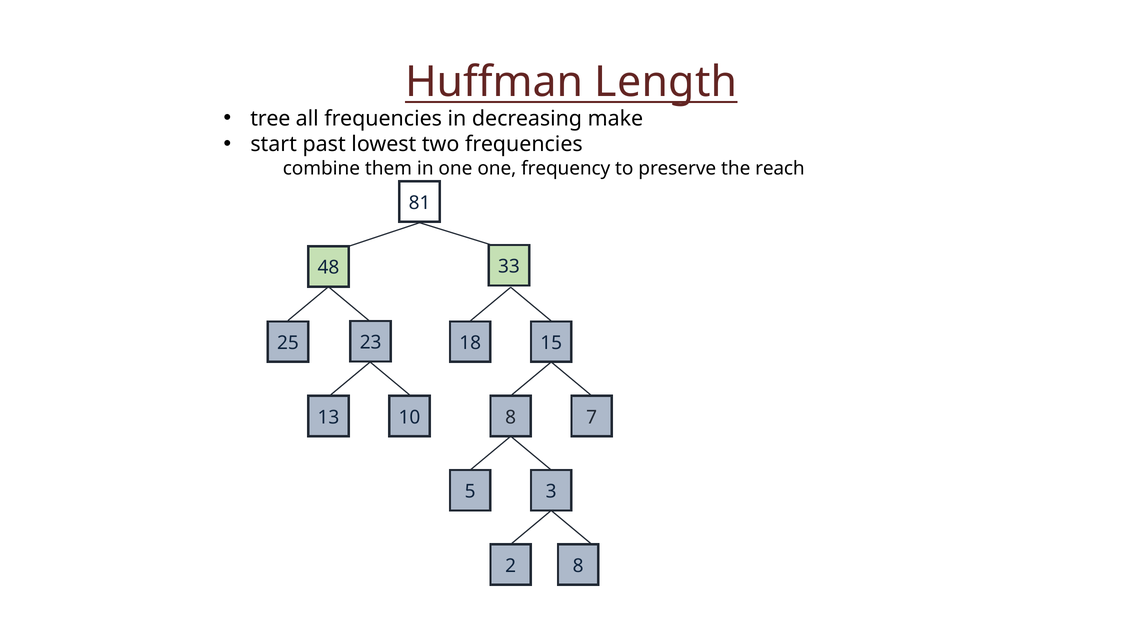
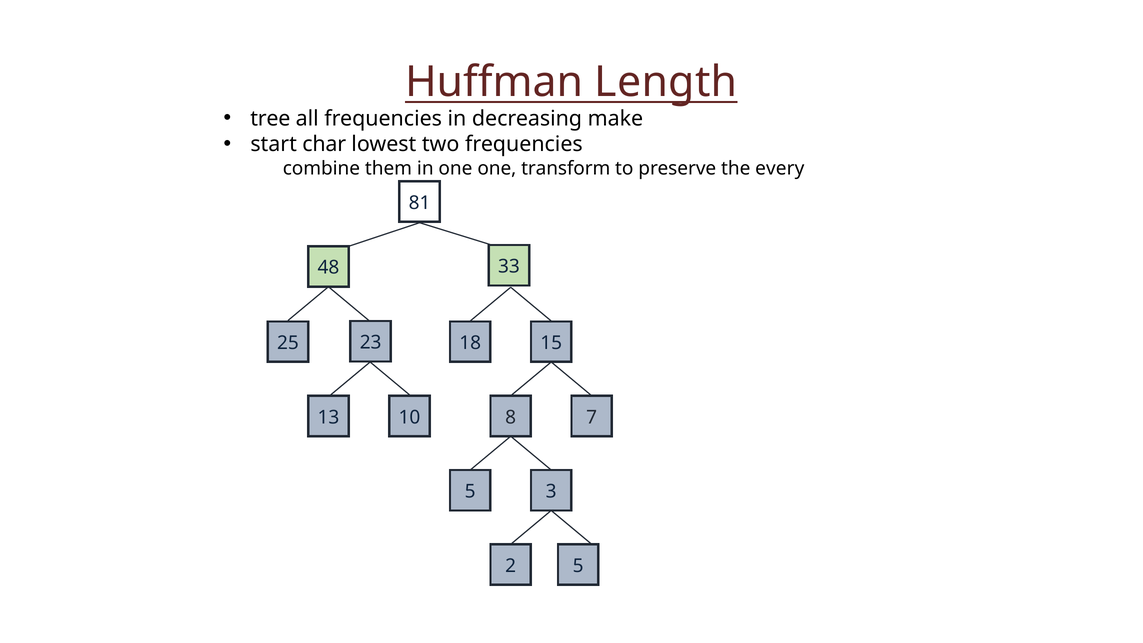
past: past -> char (324, 144)
frequency: frequency -> transform (566, 168)
reach: reach -> every (780, 168)
2 8: 8 -> 5 (578, 566)
